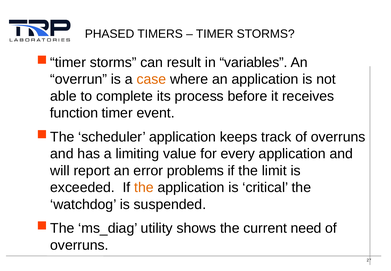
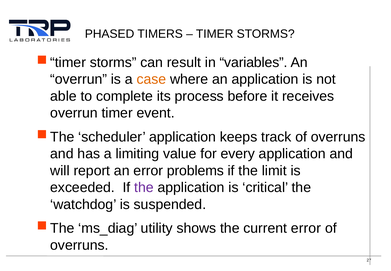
function: function -> overrun (74, 113)
the colour: orange -> purple (144, 187)
current need: need -> error (306, 228)
